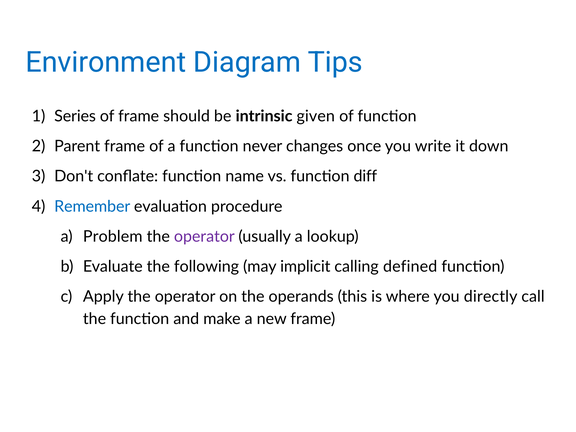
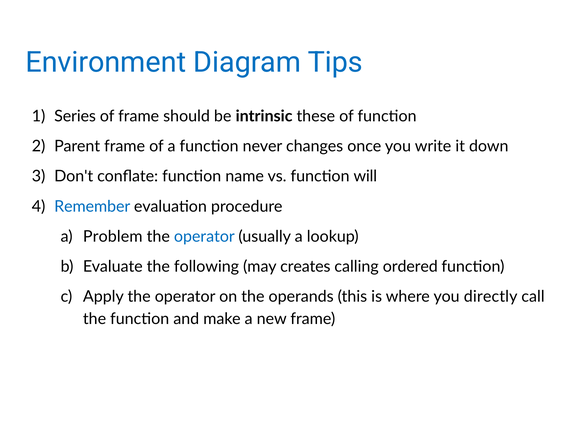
given: given -> these (316, 116)
diff: diff -> will (365, 176)
operator colour: purple -> blue (204, 237)
implicit: implicit -> creates (305, 267)
defined: defined -> ordered (410, 267)
